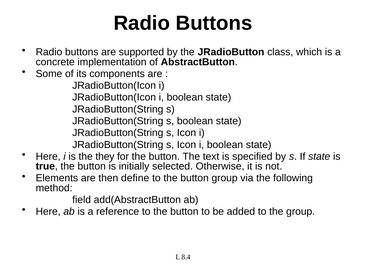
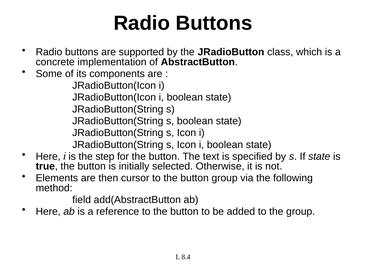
they: they -> step (105, 156)
define: define -> cursor (135, 178)
